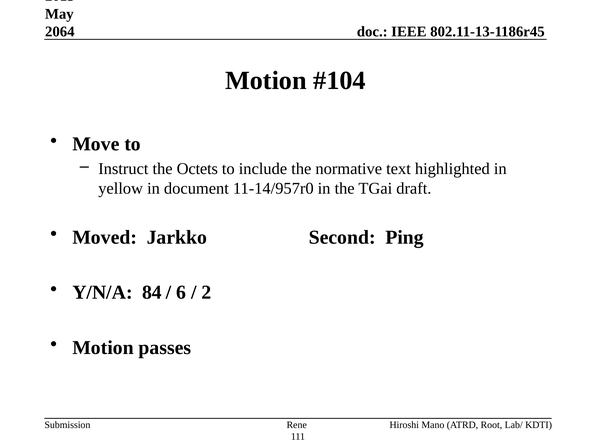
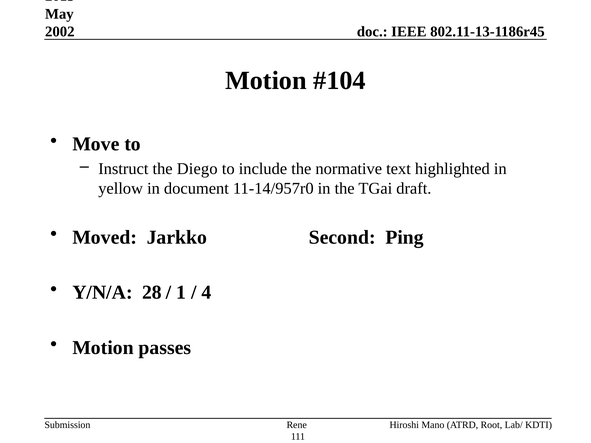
2064: 2064 -> 2002 (60, 32)
Octets: Octets -> Diego (197, 169)
84: 84 -> 28 (152, 293)
6: 6 -> 1 (181, 293)
2: 2 -> 4 (206, 293)
